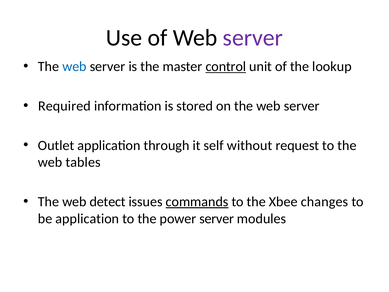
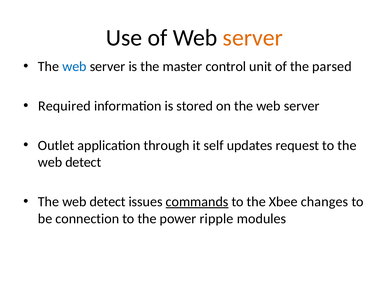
server colour: purple -> orange (253, 38)
control underline: present -> none (226, 66)
lookup: lookup -> parsed (332, 66)
without: without -> updates (250, 145)
tables: tables -> detect (83, 162)
be application: application -> connection (87, 218)
power server: server -> ripple (217, 218)
